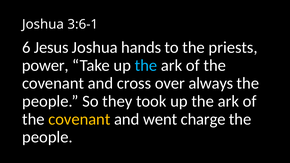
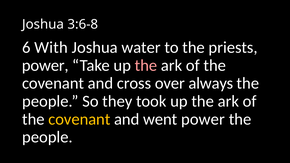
3:6-1: 3:6-1 -> 3:6-8 (83, 24)
Jesus: Jesus -> With (51, 47)
hands: hands -> water (141, 47)
the colour: light blue -> pink (146, 65)
went charge: charge -> power (203, 119)
